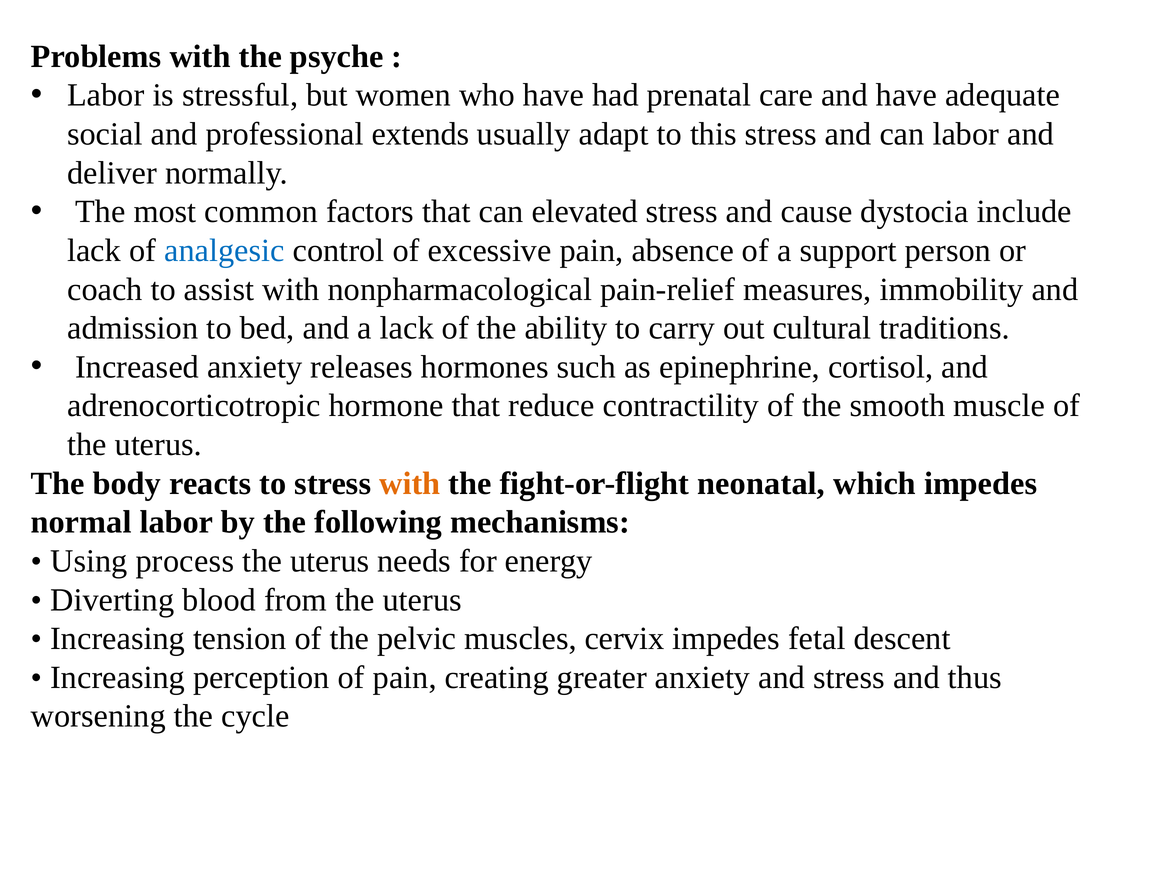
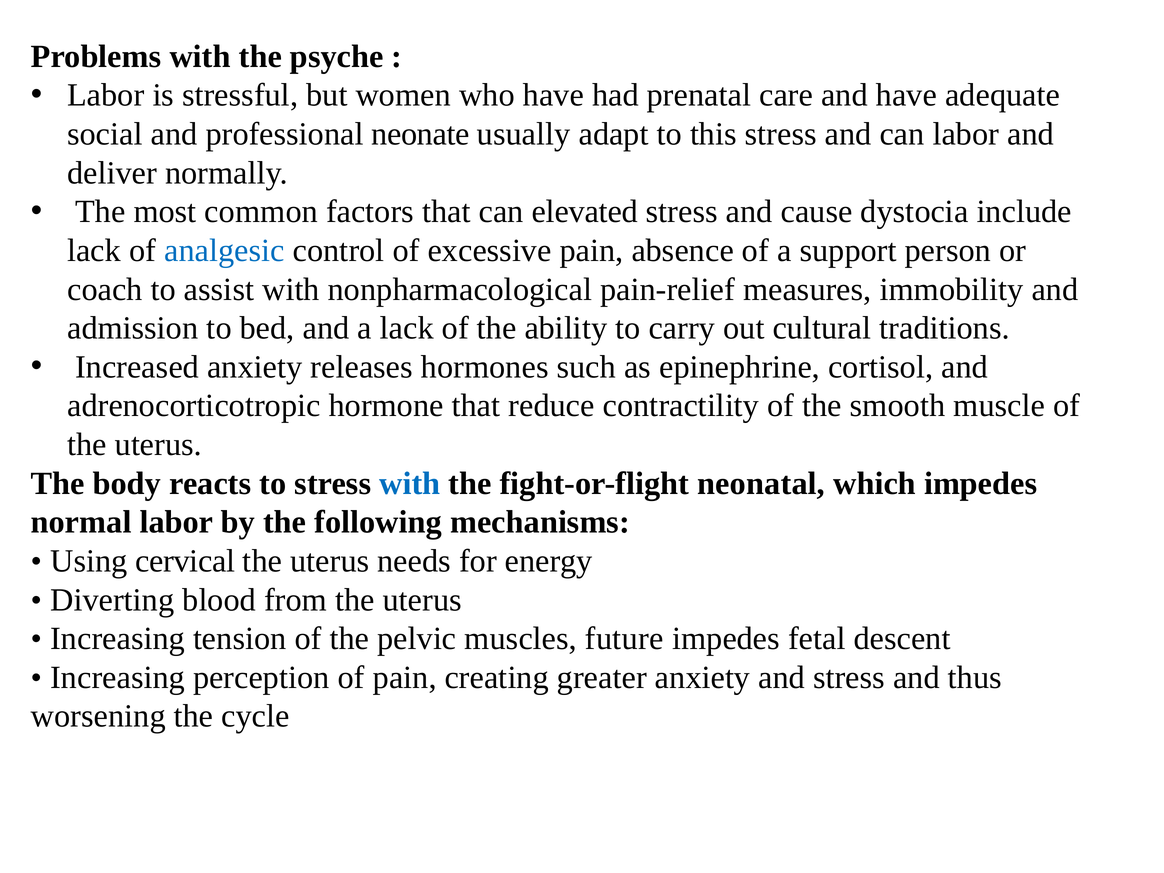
extends: extends -> neonate (421, 134)
with colour: orange -> blue (410, 483)
process: process -> cervical (185, 561)
cervix: cervix -> future (624, 639)
